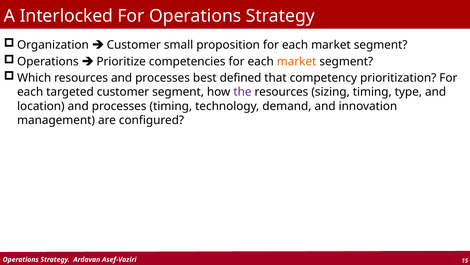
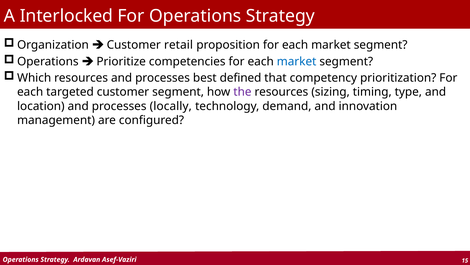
small: small -> retail (179, 45)
market colour: orange -> blue (297, 61)
processes timing: timing -> locally (171, 106)
